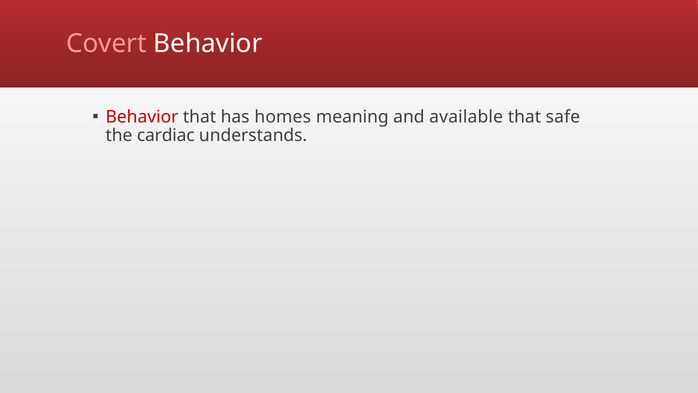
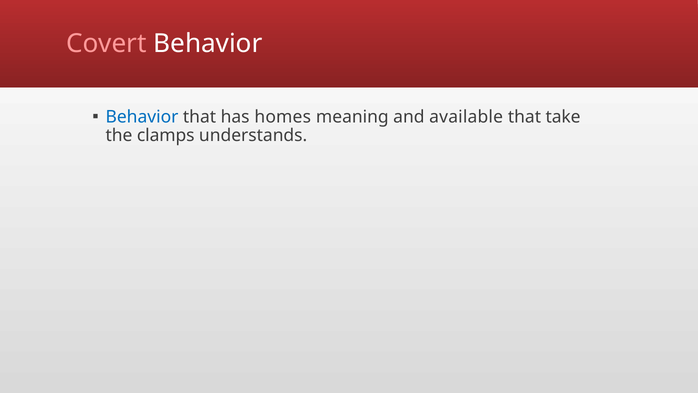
Behavior colour: red -> blue (142, 117)
safe: safe -> take (563, 117)
cardiac: cardiac -> clamps (166, 135)
